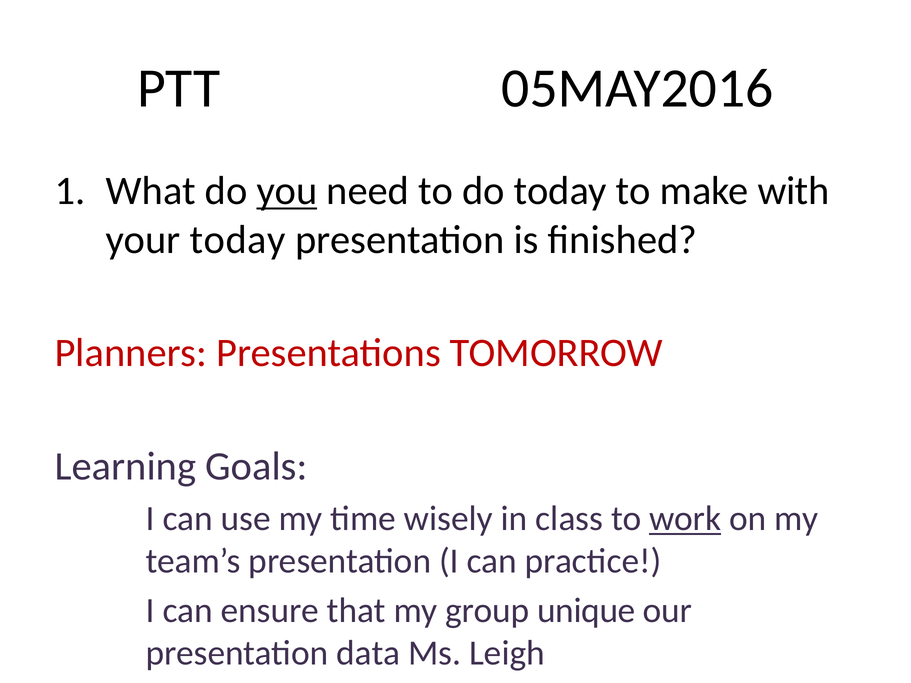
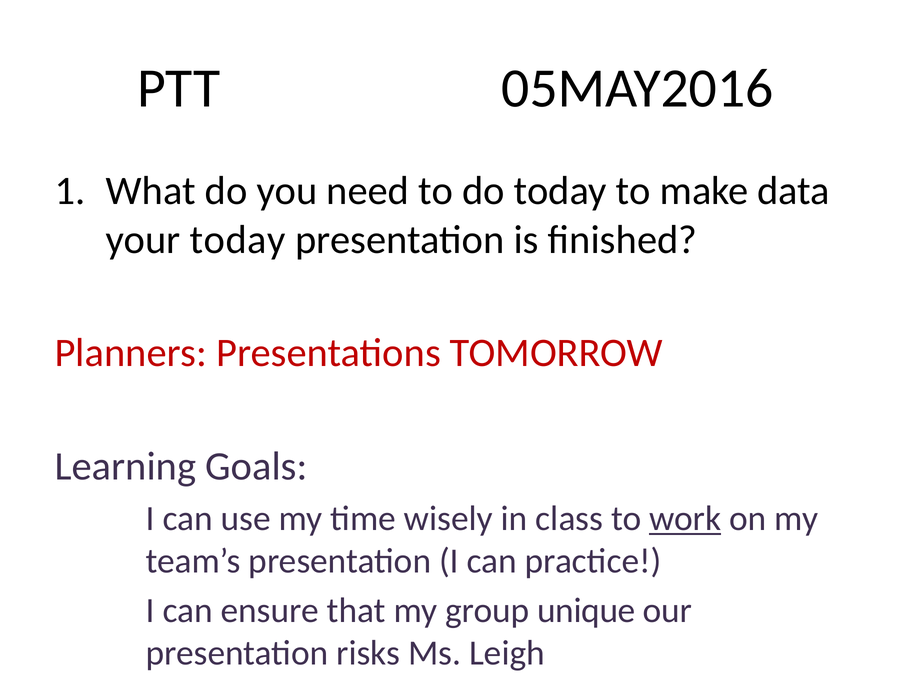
you underline: present -> none (287, 191)
with: with -> data (793, 191)
data: data -> risks (368, 653)
